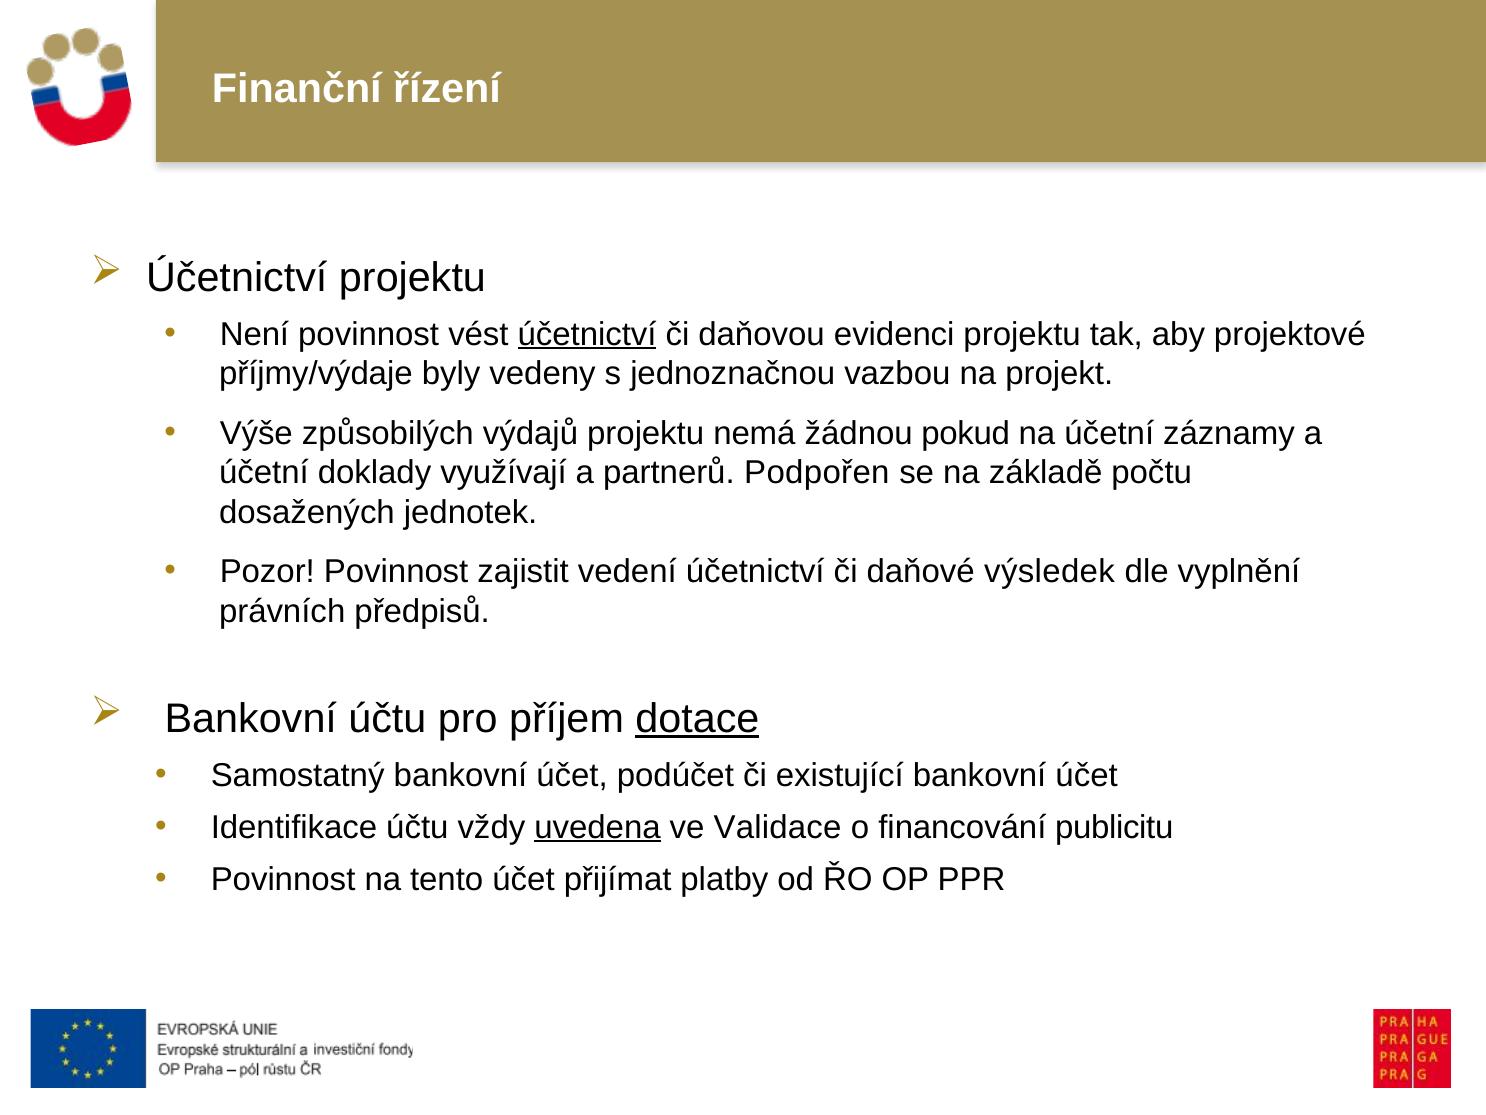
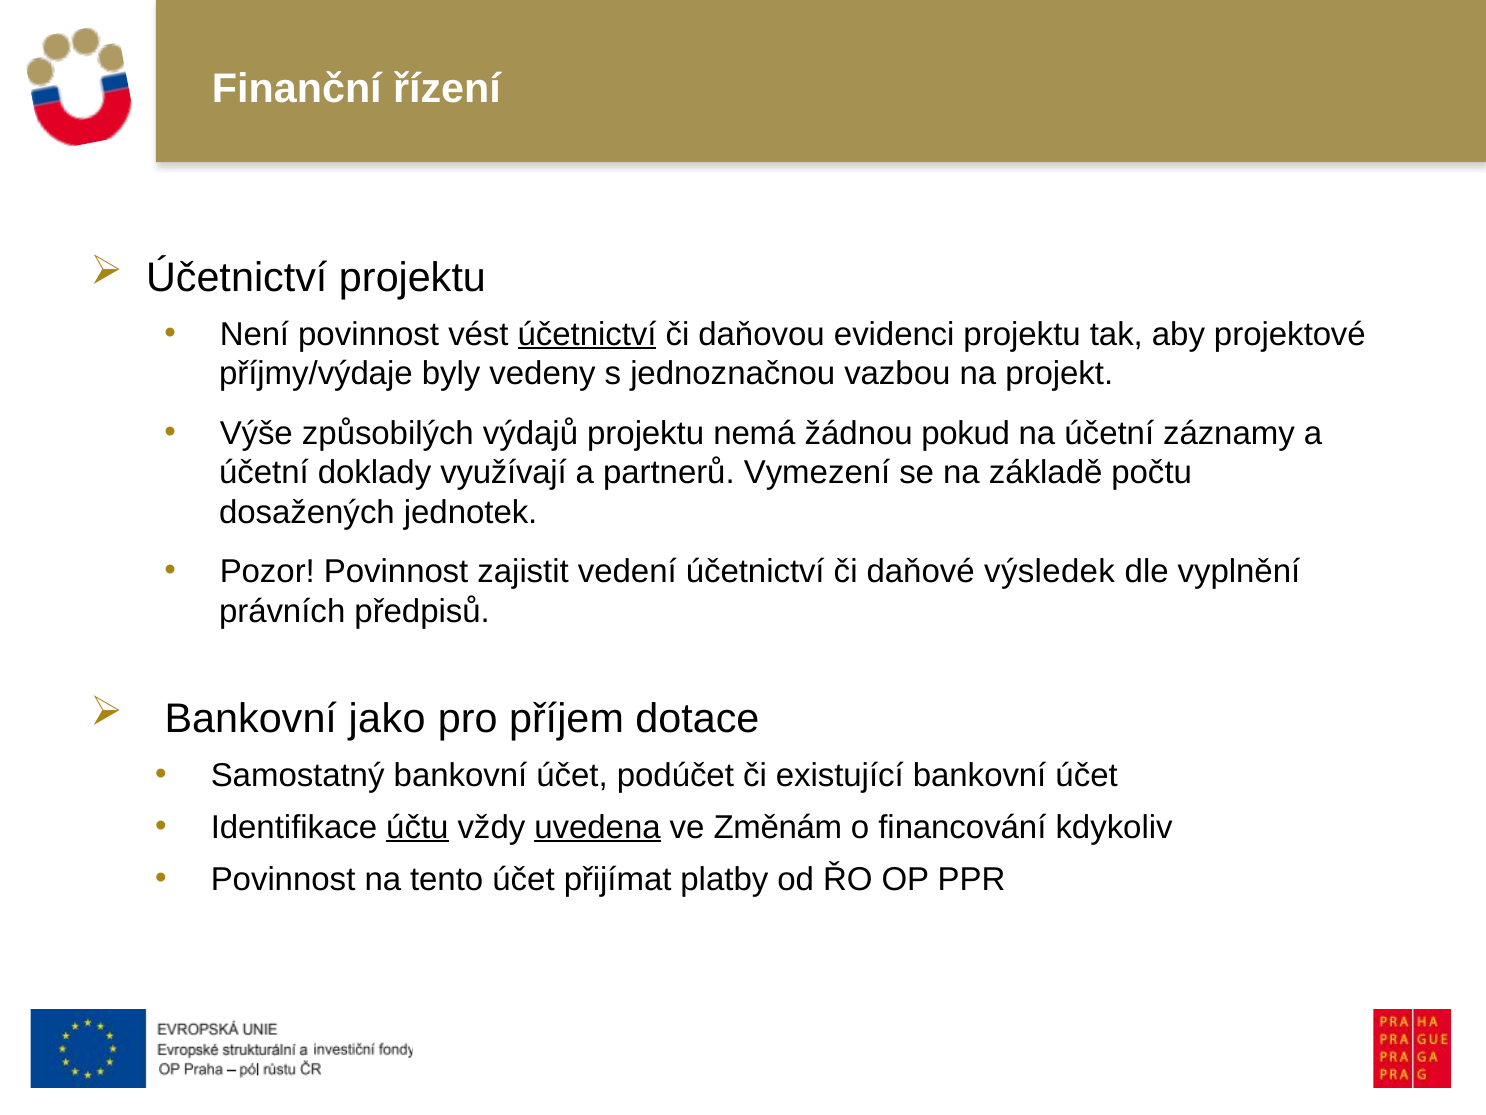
Podpořen: Podpořen -> Vymezení (817, 473)
Bankovní účtu: účtu -> jako (387, 718)
dotace underline: present -> none (697, 718)
účtu underline: none -> present (417, 827)
Validace: Validace -> Změnám (778, 827)
publicitu: publicitu -> kdykoliv (1114, 827)
